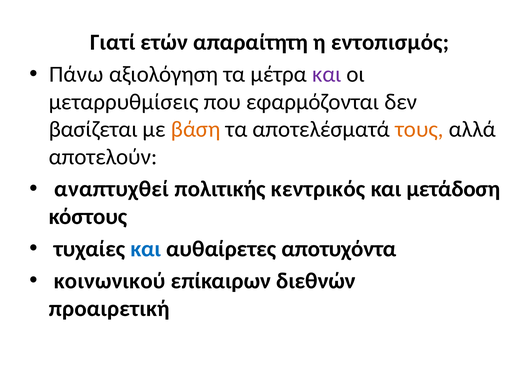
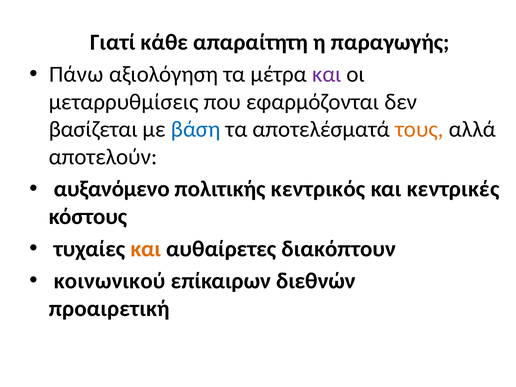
ετών: ετών -> κάθε (164, 42)
εντοπισμός: εντοπισμός -> παραγωγής (390, 42)
βάση colour: orange -> blue (196, 129)
αναπτυχθεί: αναπτυχθεί -> αυξανόμενο (112, 189)
μετάδοση: μετάδοση -> κεντρικές (453, 189)
και colour: blue -> orange (146, 249)
αποτυχόντα: αποτυχόντα -> διακόπτουν (339, 249)
